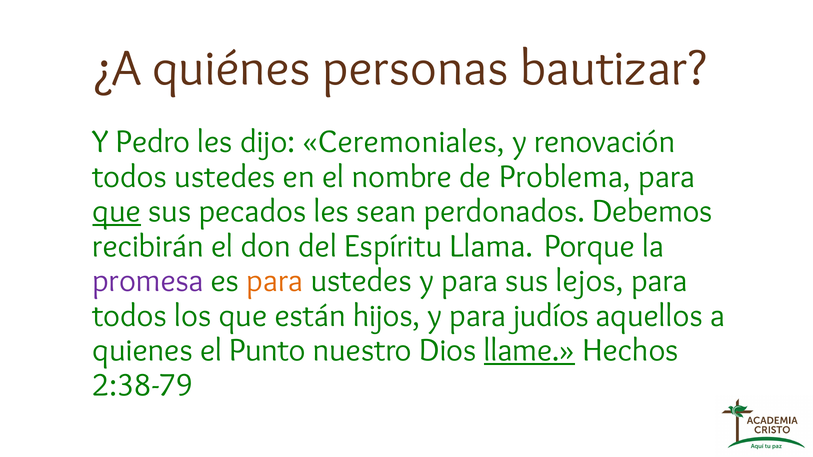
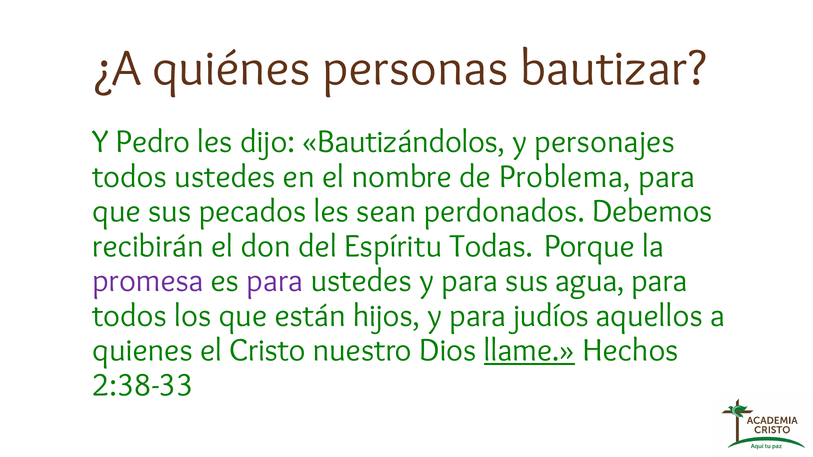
Ceremoniales: Ceremoniales -> Bautizándolos (404, 142)
renovación: renovación -> personajes (605, 142)
que underline: present -> none (117, 211)
Llama: Llama -> Todas (491, 246)
para colour: orange -> purple (275, 281)
lejos: lejos -> agua (590, 281)
Punto: Punto -> Cristo (267, 351)
2:38-79: 2:38-79 -> 2:38-33 (143, 385)
